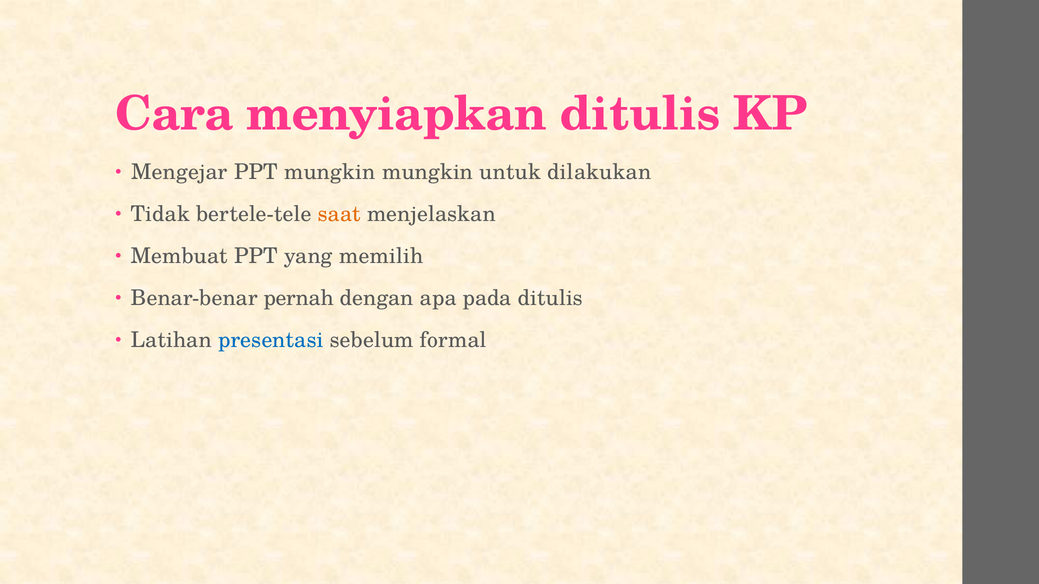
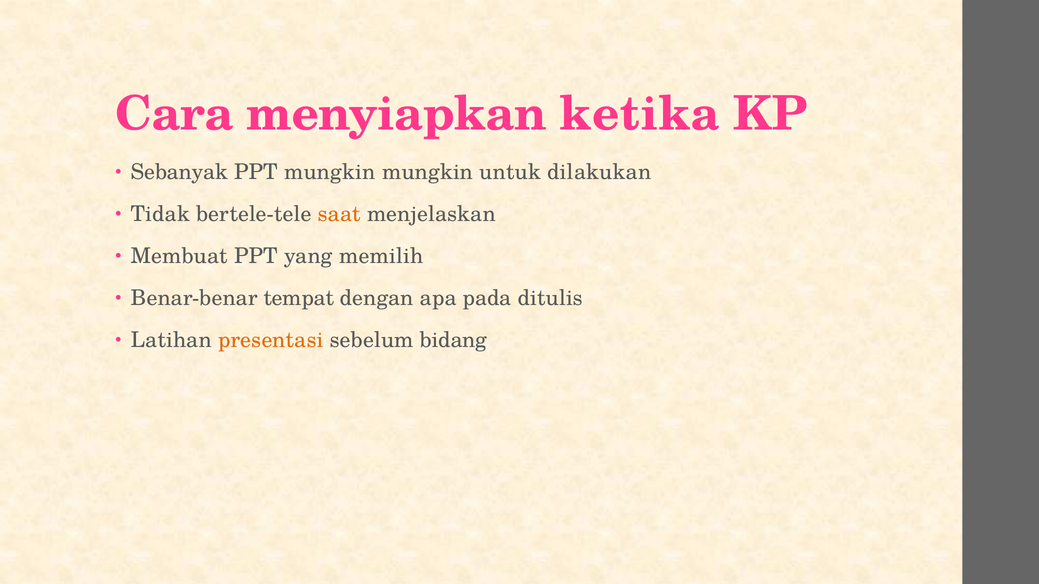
menyiapkan ditulis: ditulis -> ketika (640, 114)
Mengejar: Mengejar -> Sebanyak (179, 172)
pernah: pernah -> tempat (299, 298)
presentasi colour: blue -> orange (271, 340)
formal: formal -> bidang (453, 340)
